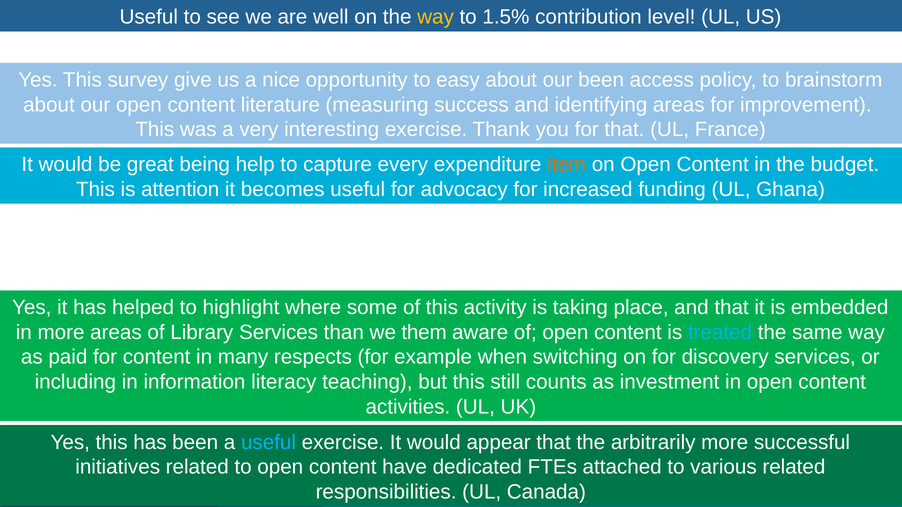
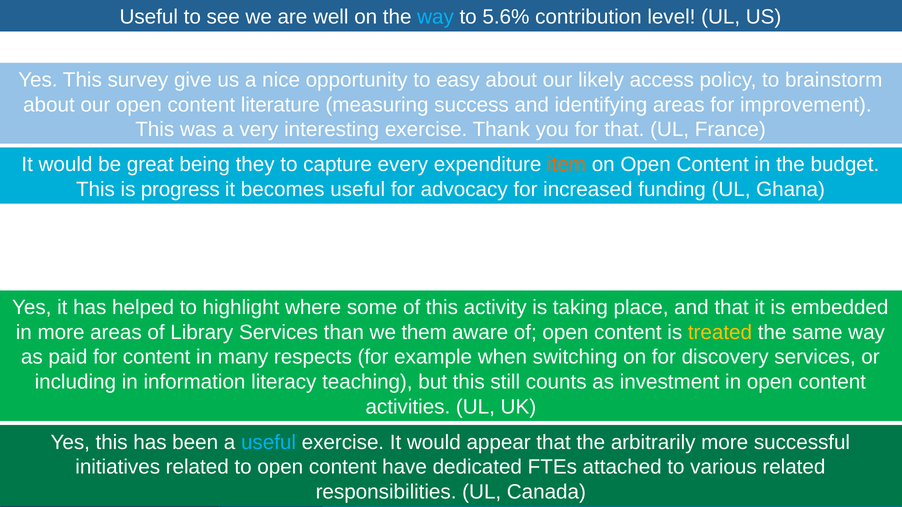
way colour: yellow -> light blue (436, 17)
1.5%: 1.5% -> 5.6% (506, 17)
our been: been -> likely (601, 80)
help: help -> they (255, 165)
attention: attention -> progress (180, 190)
treated colour: light blue -> yellow (720, 333)
